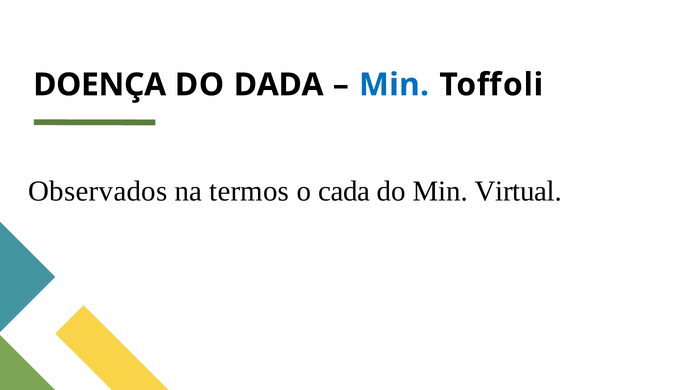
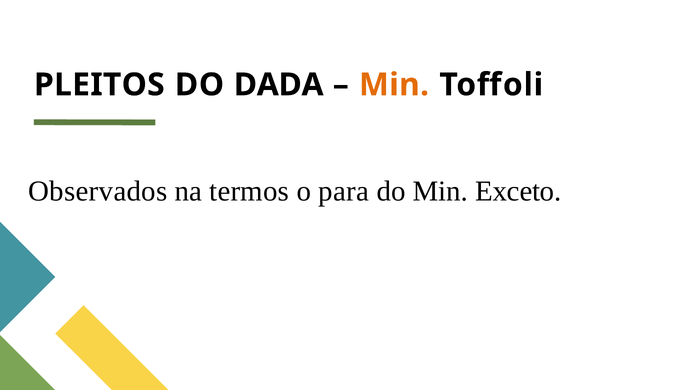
DOENÇA: DOENÇA -> PLEITOS (99, 85)
Min colour: blue -> orange (394, 85)
cada: cada -> para (344, 192)
Virtual: Virtual -> Exceto (518, 192)
